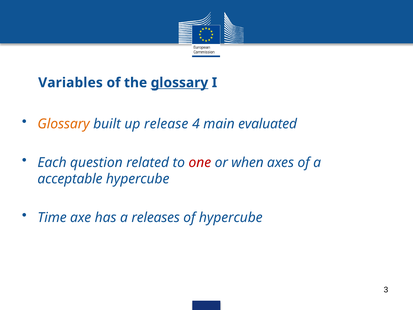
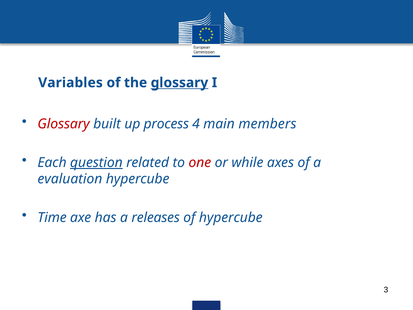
Glossary colour: orange -> red (64, 124)
release: release -> process (166, 124)
evaluated: evaluated -> members (267, 124)
question underline: none -> present (96, 162)
when: when -> while (247, 162)
acceptable: acceptable -> evaluation (70, 179)
